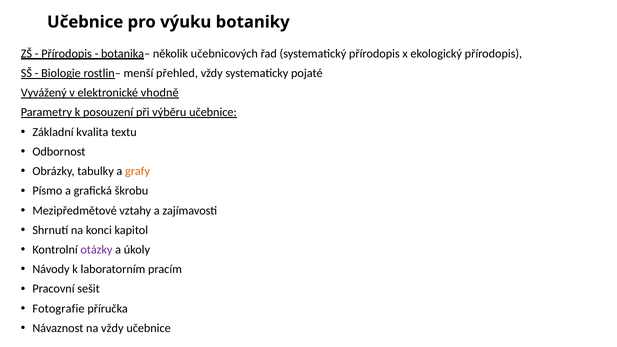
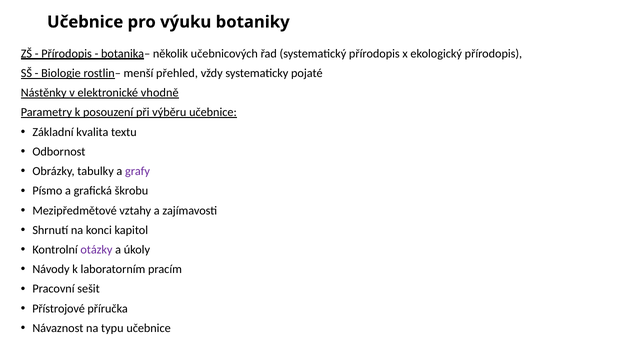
Vyvážený: Vyvážený -> Nástěnky (44, 93)
grafy colour: orange -> purple (138, 171)
Fotografie: Fotografie -> Přístrojové (59, 309)
na vždy: vždy -> typu (112, 328)
